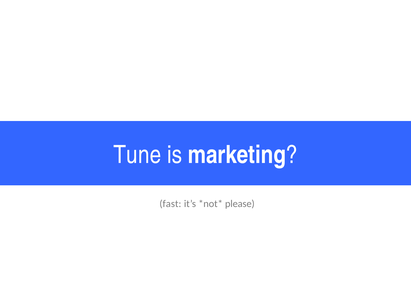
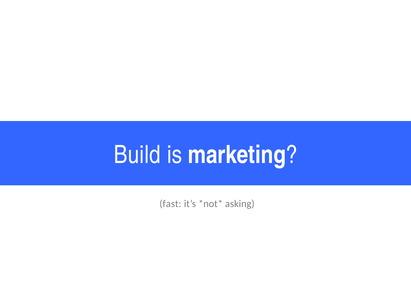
Tune: Tune -> Build (137, 155)
please: please -> asking (240, 204)
